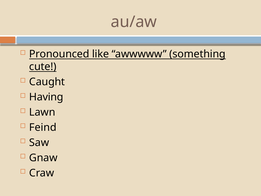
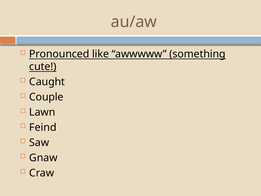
Having: Having -> Couple (46, 97)
